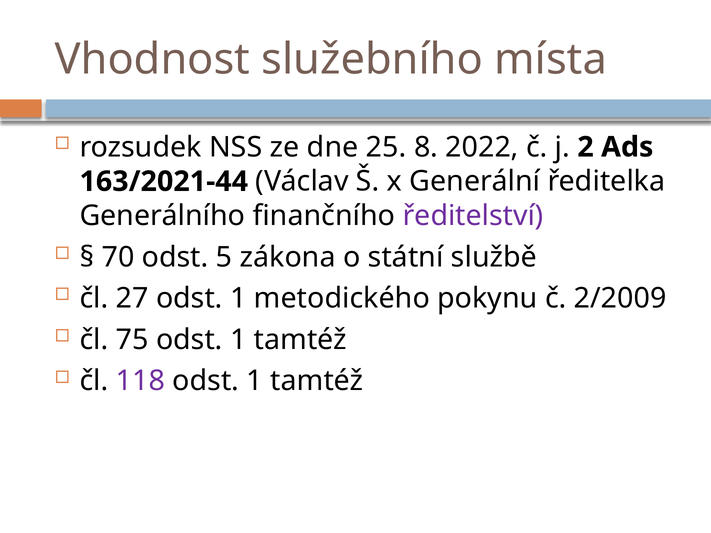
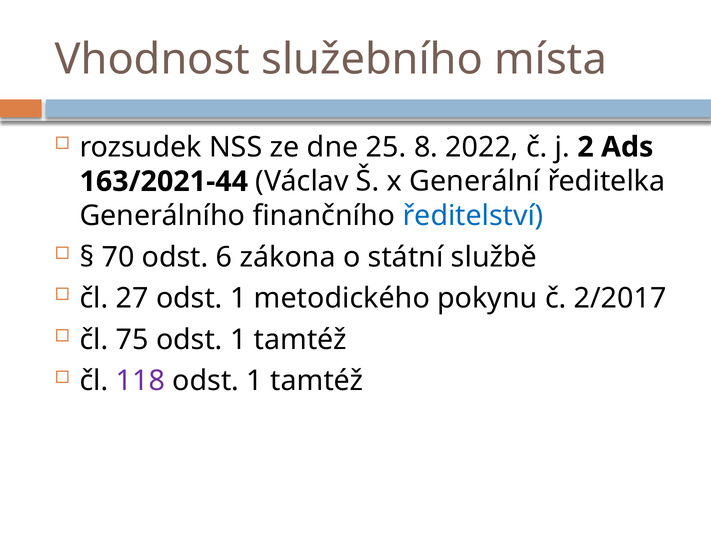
ředitelství colour: purple -> blue (473, 216)
5: 5 -> 6 (224, 257)
2/2009: 2/2009 -> 2/2017 (620, 299)
